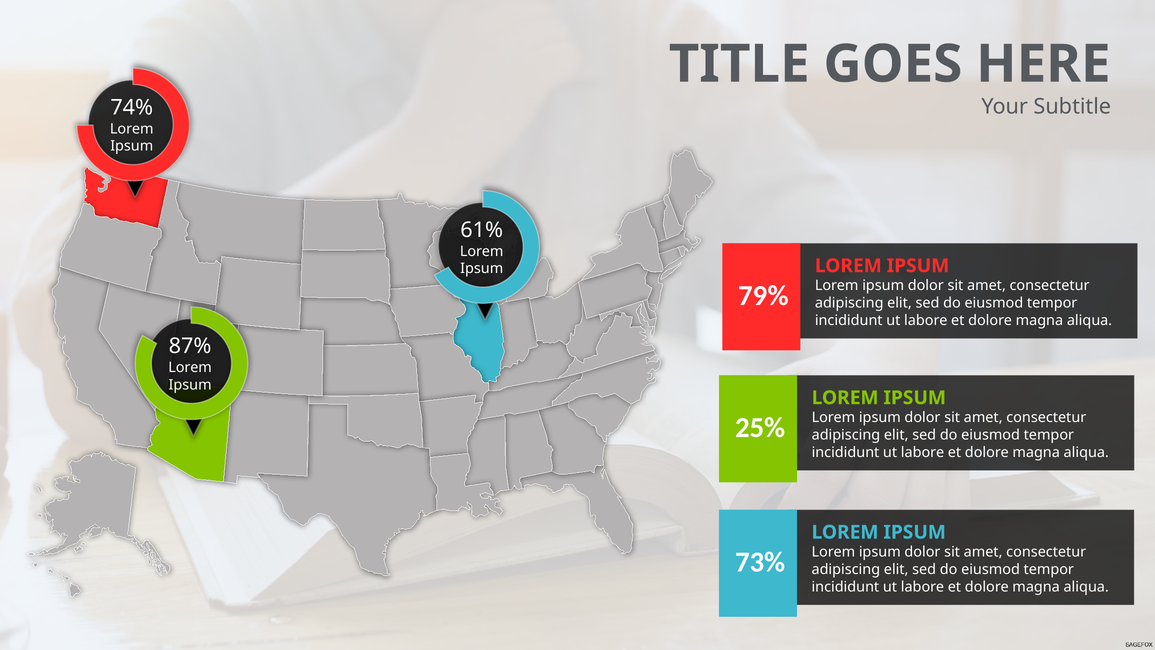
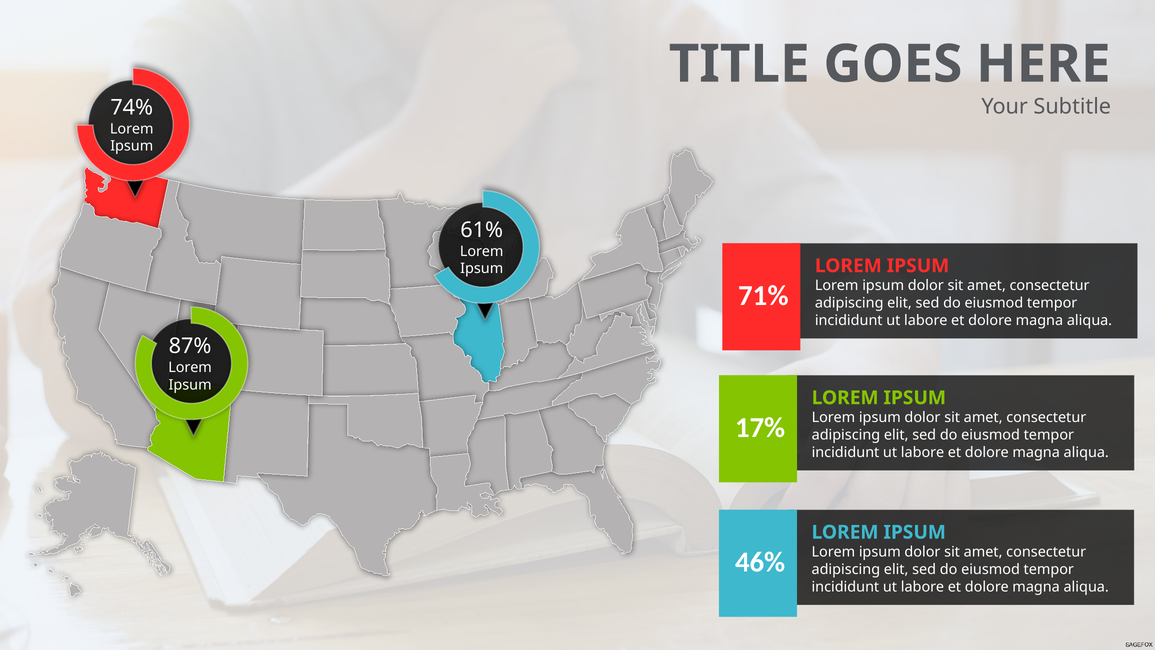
79%: 79% -> 71% (764, 296)
25%: 25% -> 17% (760, 428)
73%: 73% -> 46% (760, 562)
